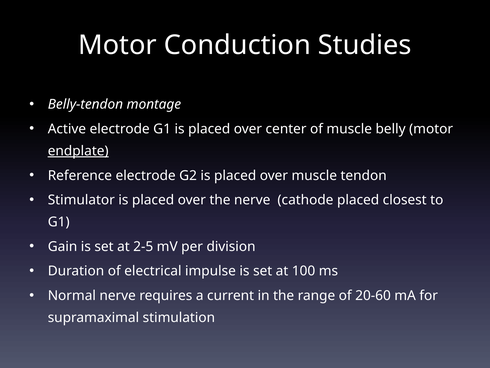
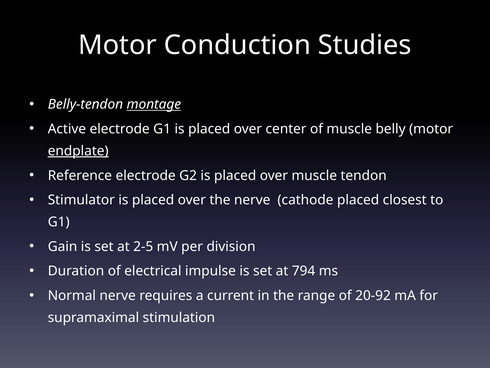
montage underline: none -> present (154, 104)
100: 100 -> 794 (304, 271)
20-60: 20-60 -> 20-92 (373, 295)
